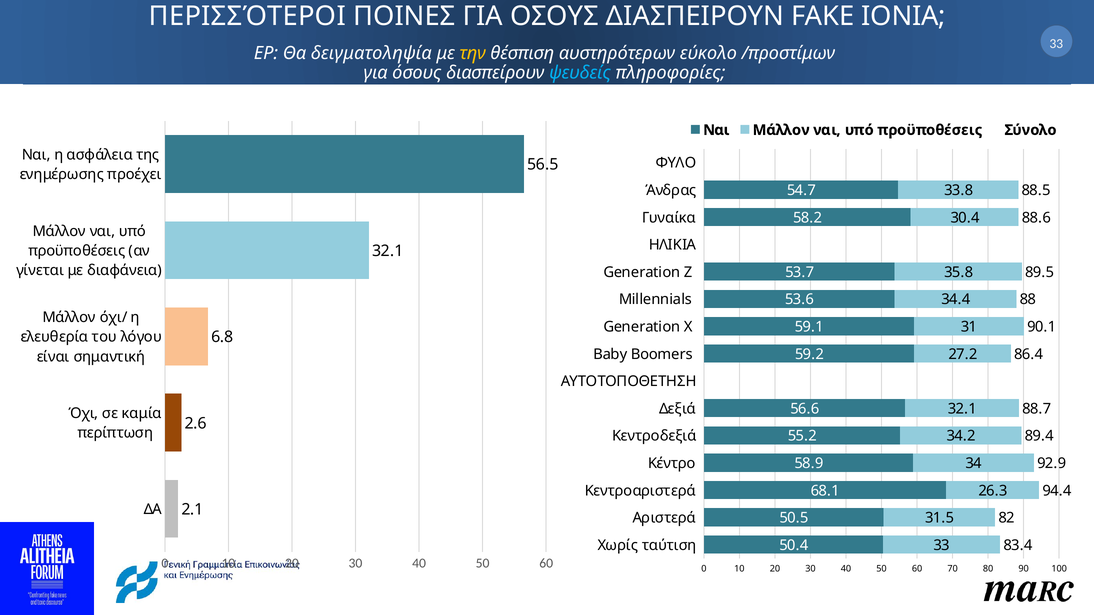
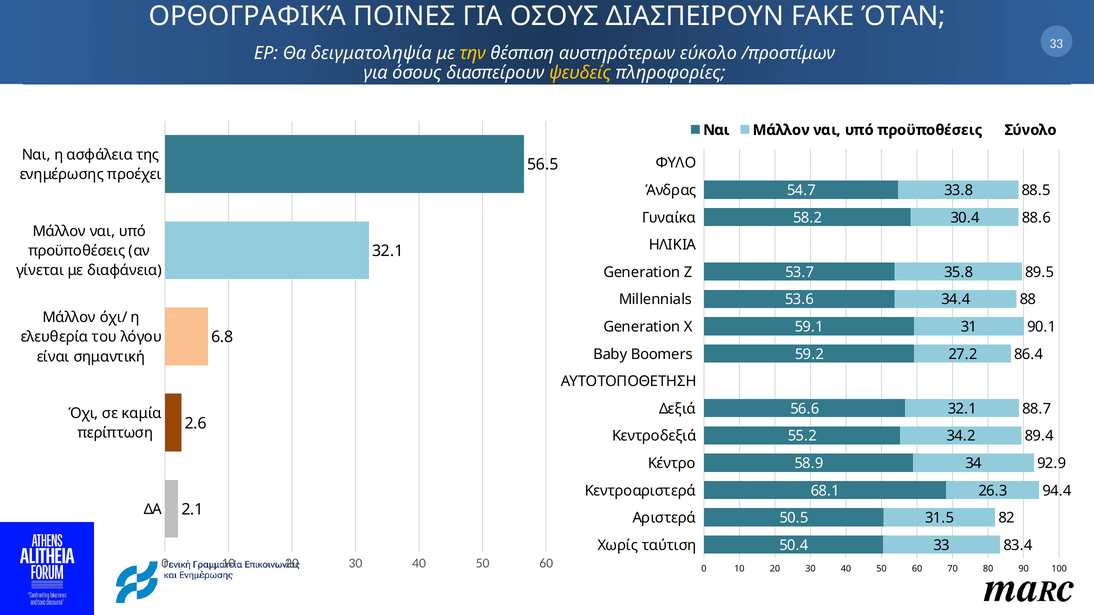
ΠΕΡΙΣΣΌΤΕΡΟΙ: ΠΕΡΙΣΣΌΤΕΡΟΙ -> ΟΡΘΟΓΡΑΦΙΚΆ (247, 16)
ΙΟΝΙΑ: ΙΟΝΙΑ -> ΌΤΑΝ (904, 16)
ψευδείς colour: light blue -> yellow (580, 73)
